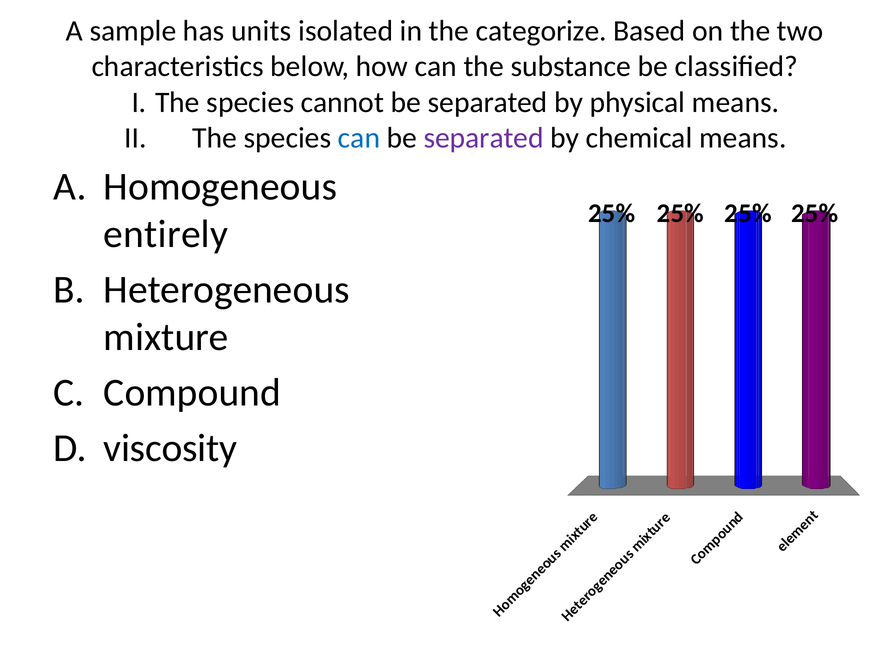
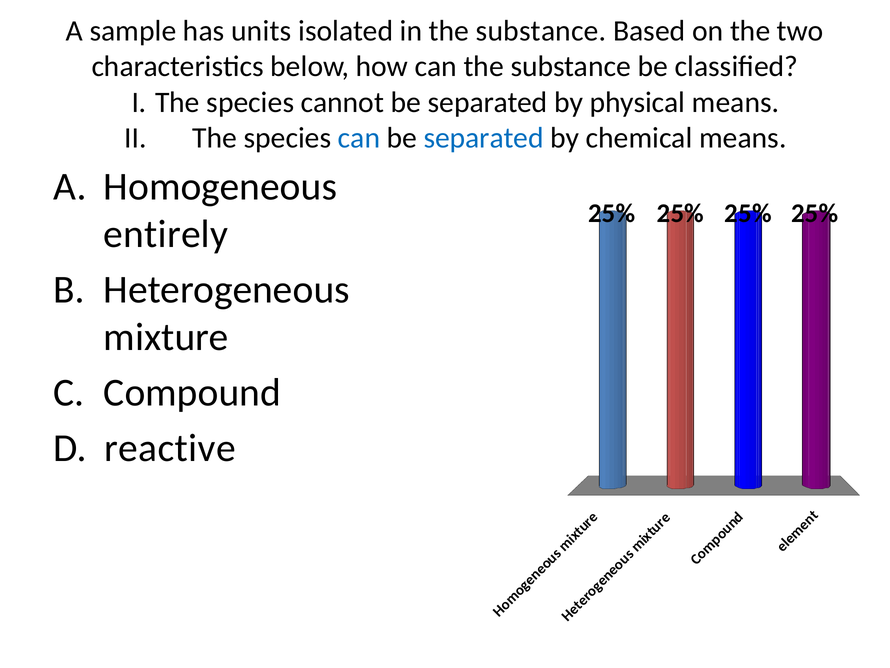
in the categorize: categorize -> substance (541, 31)
separated colour: purple -> blue (484, 138)
viscosity: viscosity -> reactive (170, 448)
